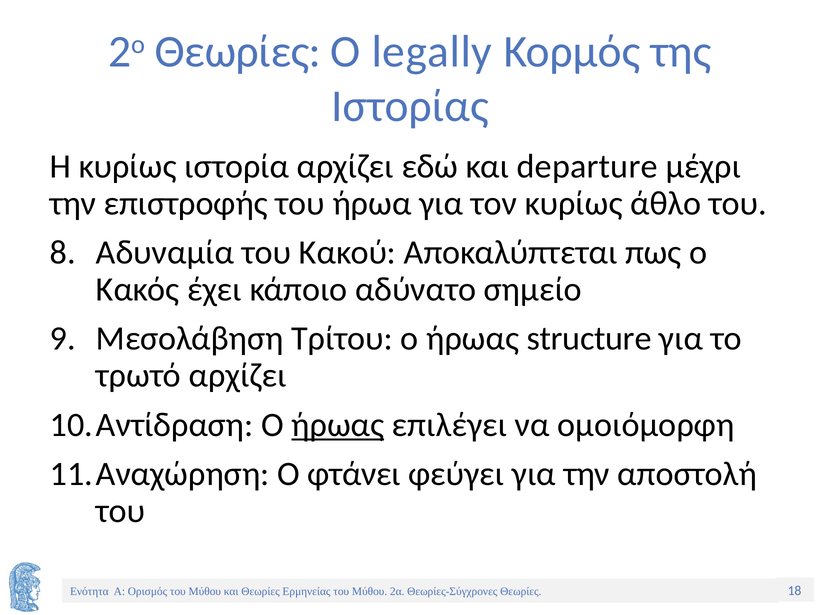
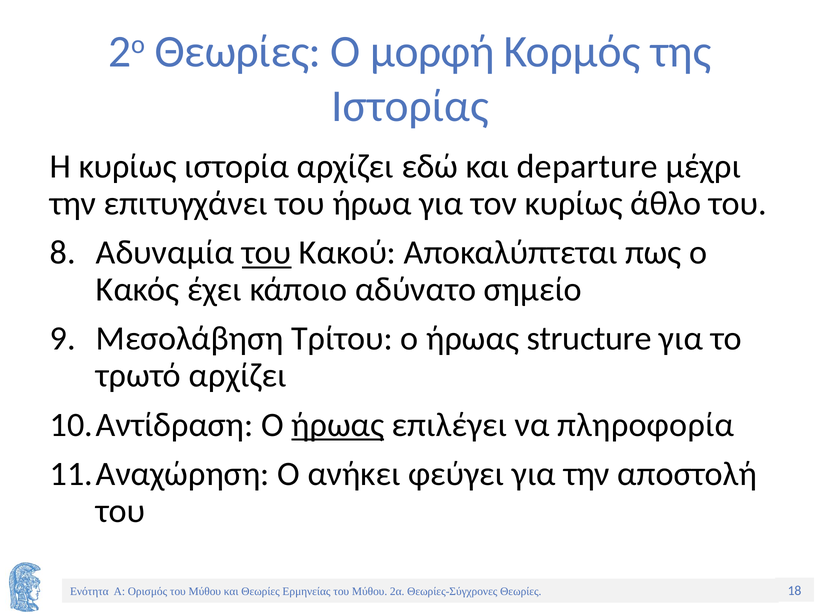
legally: legally -> μορφή (432, 52)
επιστροφής: επιστροφής -> επιτυγχάνει (186, 203)
του underline: none -> present (267, 253)
ομοιόμορφη: ομοιόμορφη -> πληροφορία (646, 425)
φτάνει: φτάνει -> ανήκει (354, 474)
